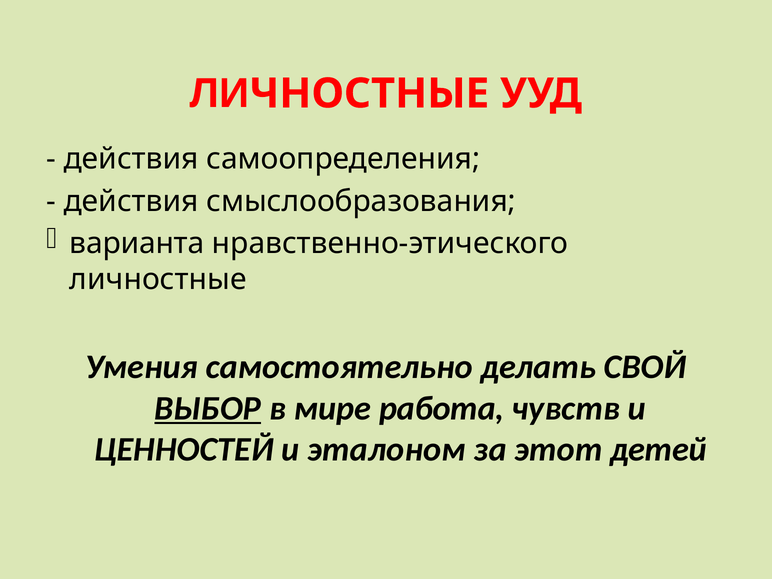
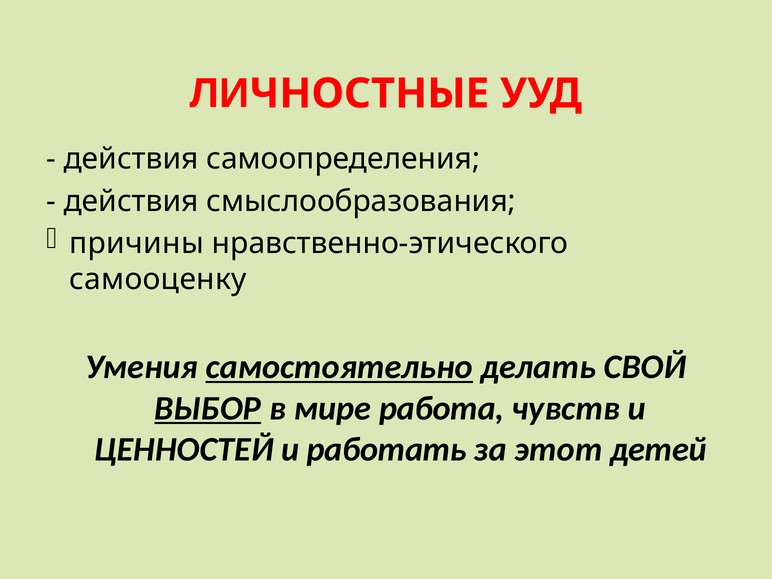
варианта: варианта -> причины (137, 243)
личностные: личностные -> самооценку (158, 279)
самостоятельно underline: none -> present (339, 367)
эталоном: эталоном -> работать (387, 449)
